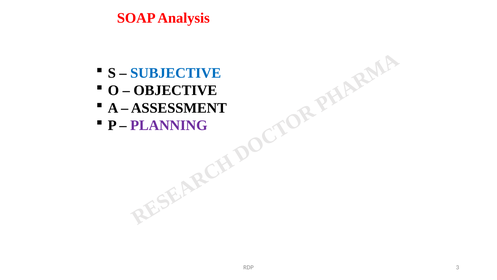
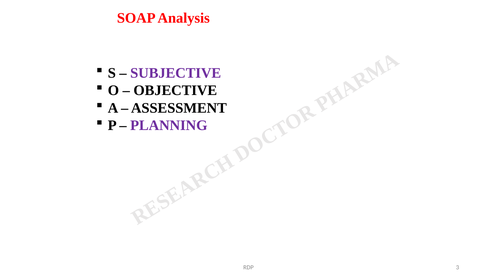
SUBJECTIVE colour: blue -> purple (176, 73)
